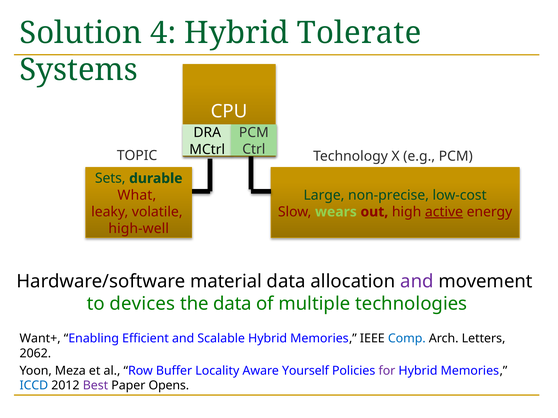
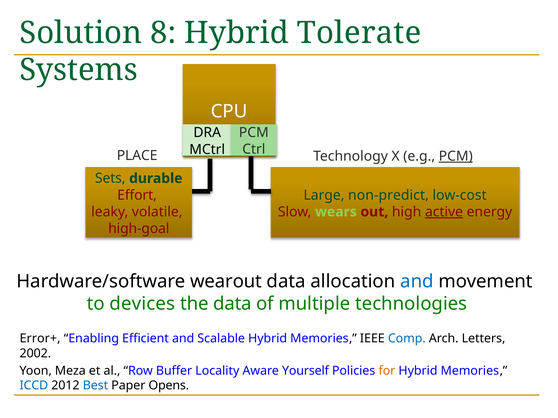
4: 4 -> 8 (163, 33)
TOPIC: TOPIC -> PLACE (137, 156)
PCM underline: none -> present (456, 156)
What: What -> Effort (137, 195)
non-precise: non-precise -> non-predict (388, 195)
high-well: high-well -> high-goal (139, 229)
material: material -> wearout (226, 282)
and colour: purple -> blue (417, 282)
Want+: Want+ -> Error+ (40, 339)
2062: 2062 -> 2002 (35, 354)
for colour: purple -> orange (387, 371)
Best colour: purple -> blue (95, 386)
